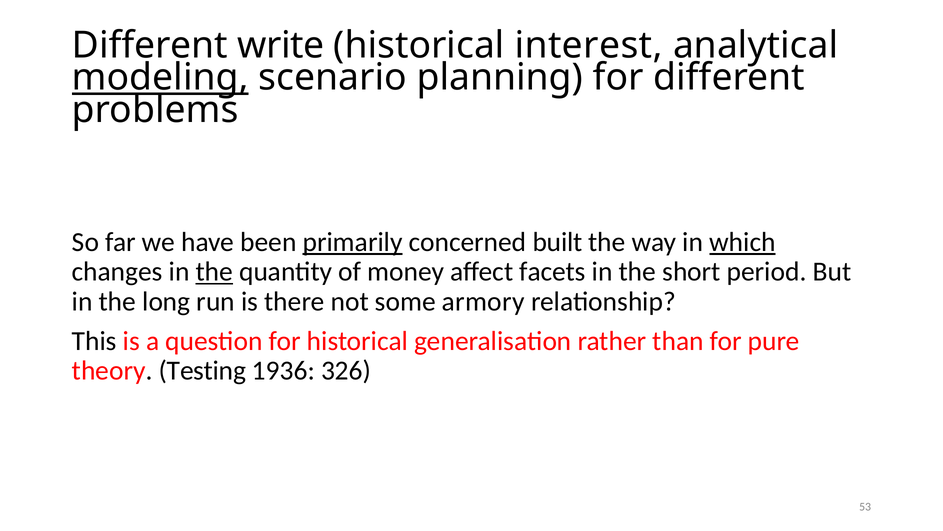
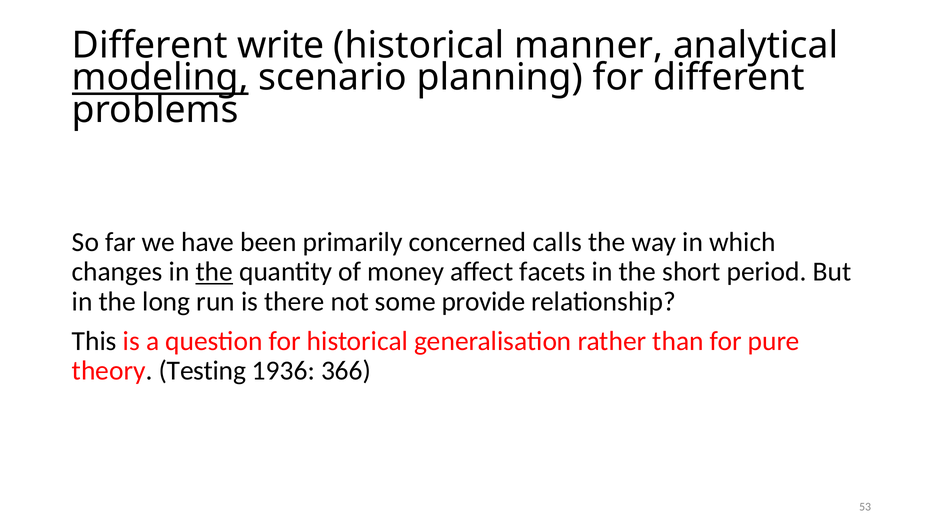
interest: interest -> manner (589, 45)
primarily underline: present -> none (353, 242)
built: built -> calls (557, 242)
which underline: present -> none (743, 242)
armory: armory -> provide (483, 301)
326: 326 -> 366 (346, 370)
